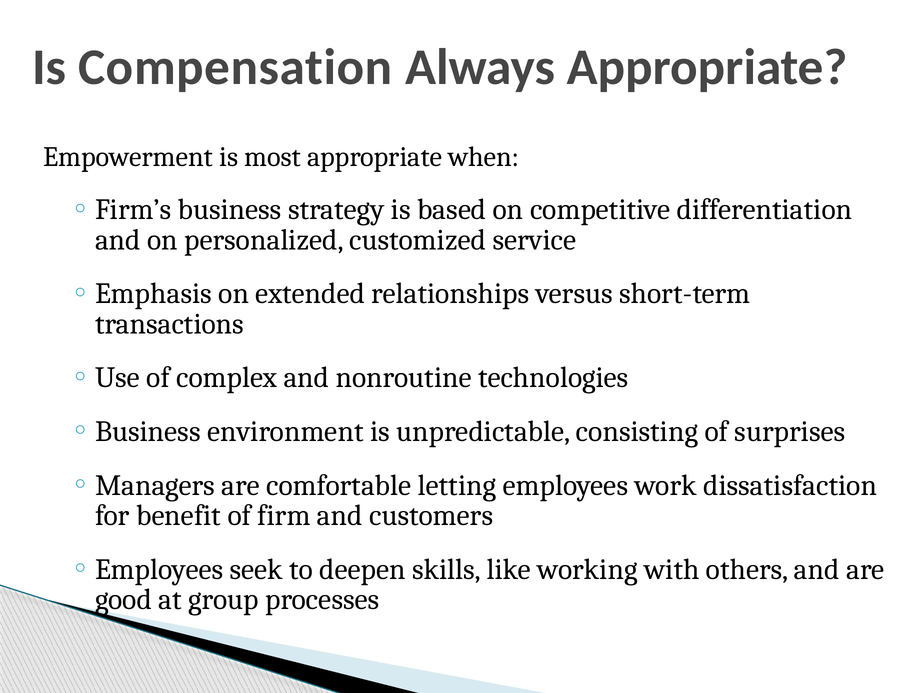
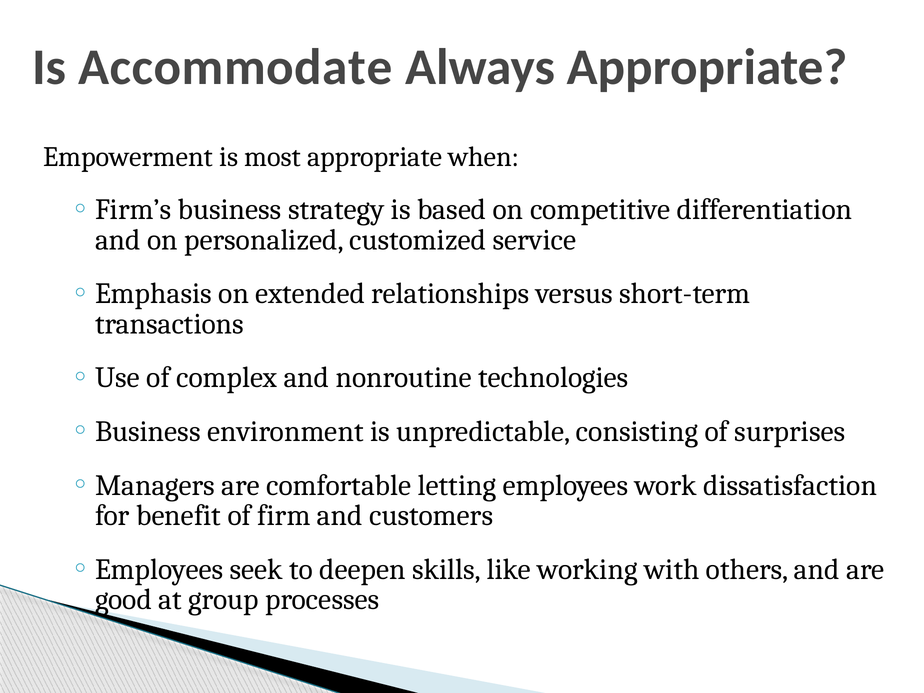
Compensation: Compensation -> Accommodate (235, 67)
